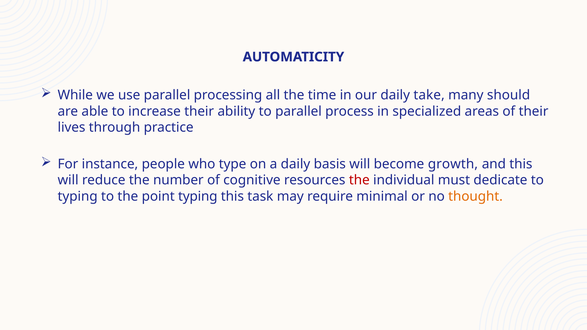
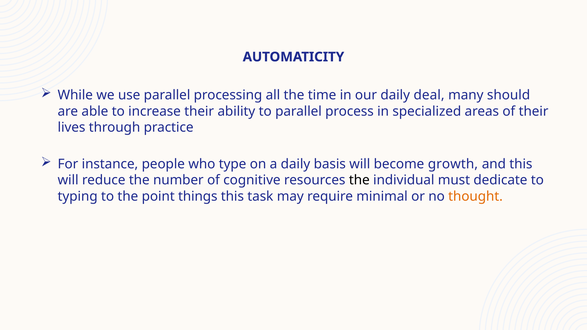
take: take -> deal (429, 95)
the colour: red -> black (359, 180)
point typing: typing -> things (198, 196)
